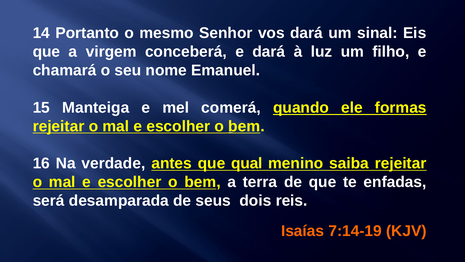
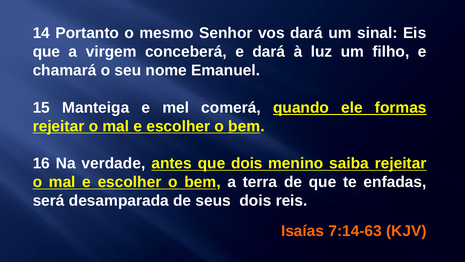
que qual: qual -> dois (247, 163)
7:14-19: 7:14-19 -> 7:14-63 (355, 231)
